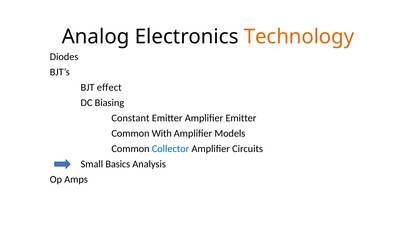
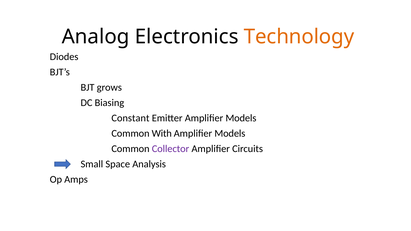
effect: effect -> grows (109, 87)
Emitter Amplifier Emitter: Emitter -> Models (241, 118)
Collector colour: blue -> purple (171, 149)
Basics: Basics -> Space (118, 164)
